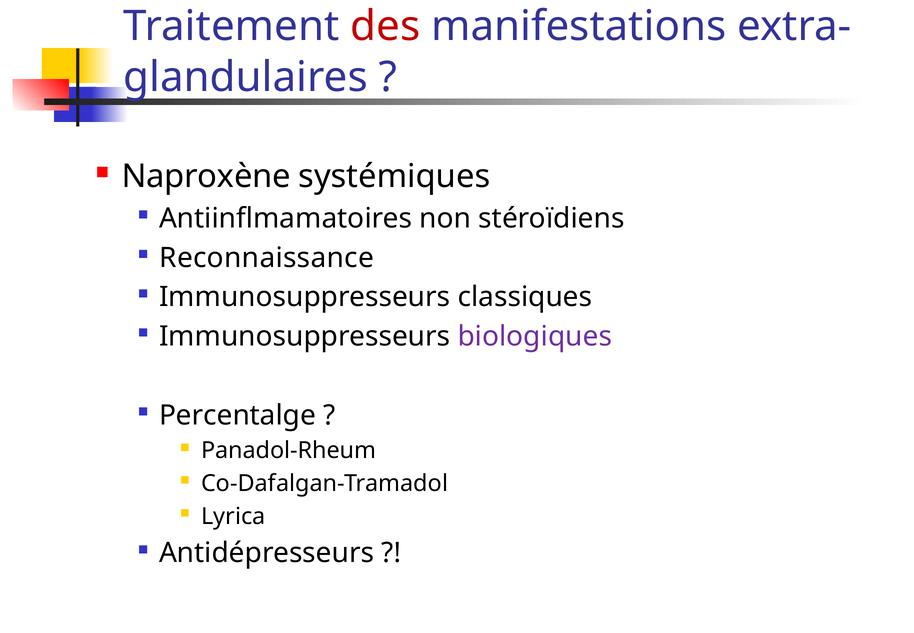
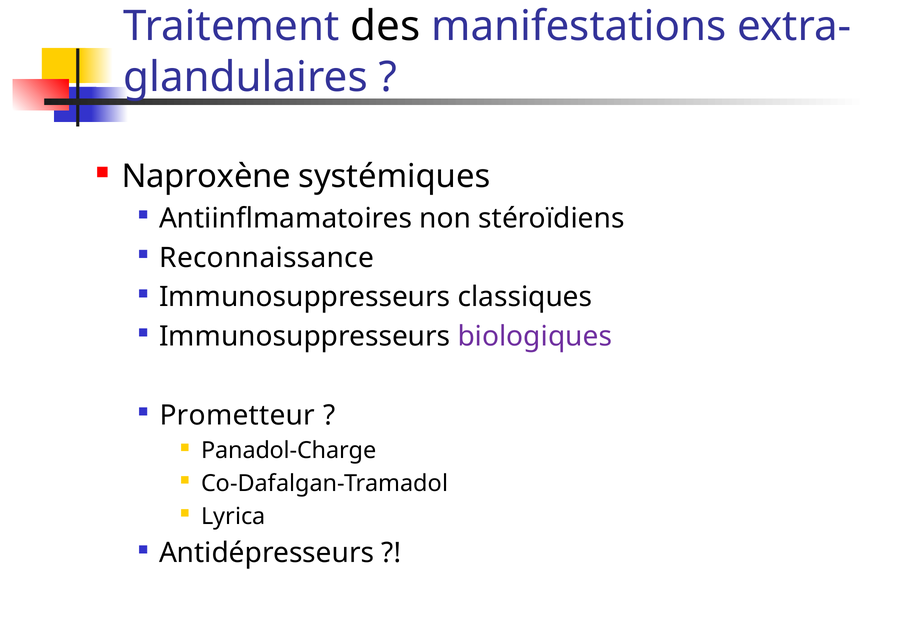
des colour: red -> black (385, 27)
Percentalge: Percentalge -> Prometteur (237, 415)
Panadol-Rheum: Panadol-Rheum -> Panadol-Charge (289, 450)
